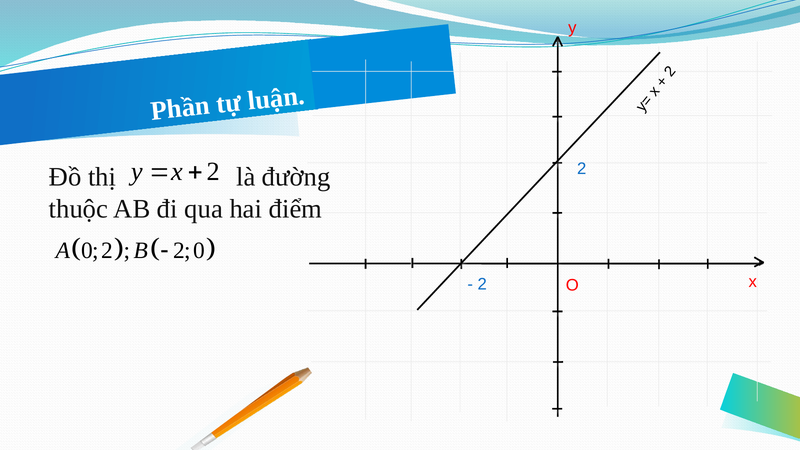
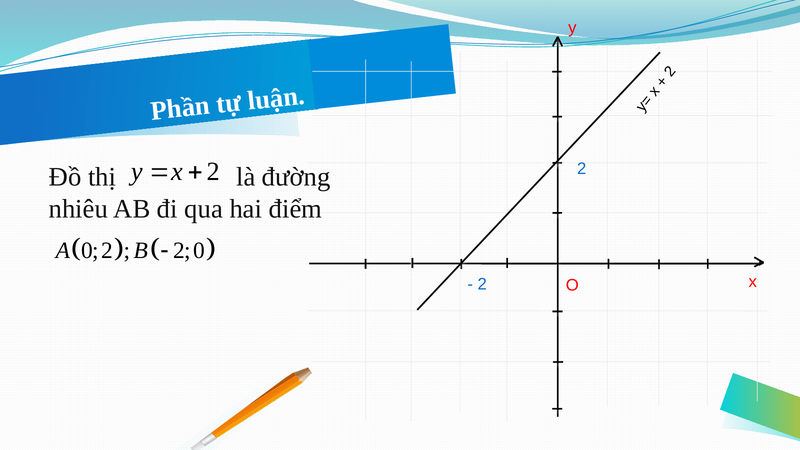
thuộc: thuộc -> nhiêu (78, 209)
